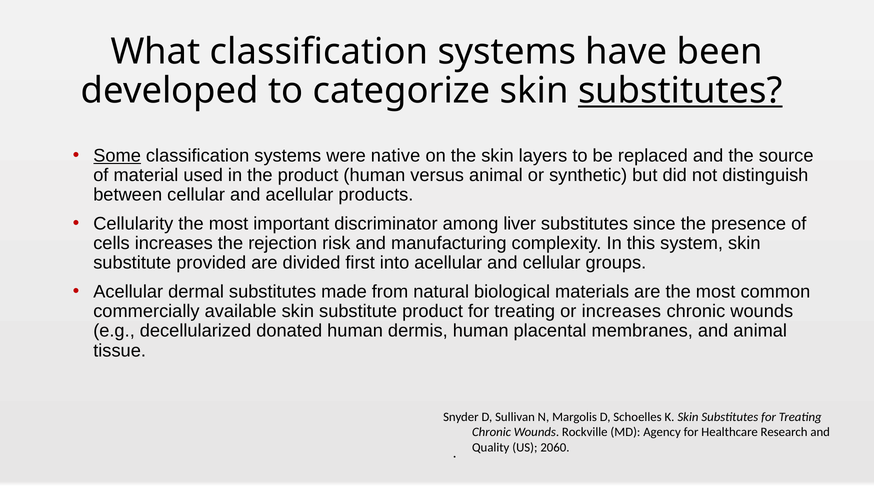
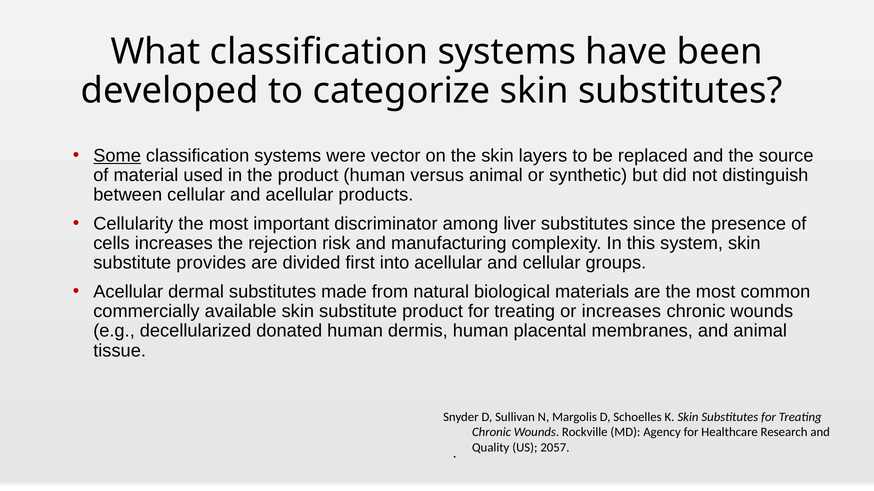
substitutes underline: present -> none (680, 91)
native: native -> vector (396, 156)
provided: provided -> provides (211, 263)
2060: 2060 -> 2057 (555, 448)
